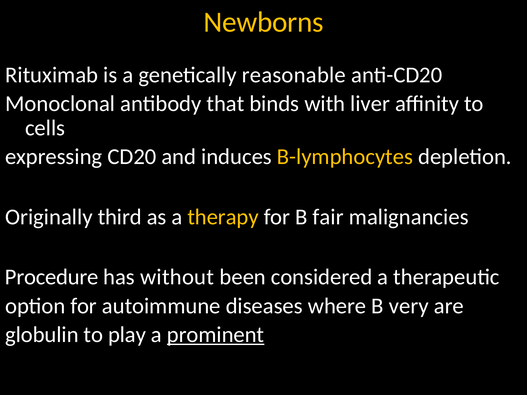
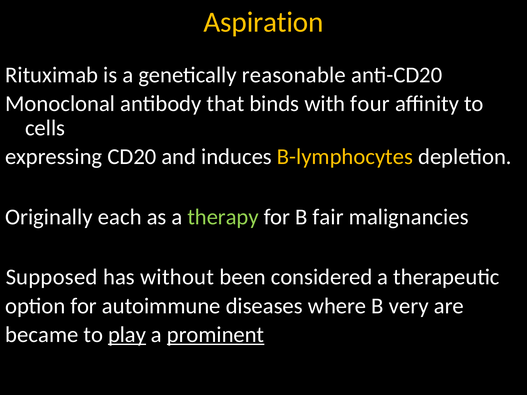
Newborns: Newborns -> Aspiration (264, 22)
liver: liver -> four (370, 104)
third: third -> each (120, 217)
therapy colour: yellow -> light green (223, 217)
Procedure: Procedure -> Supposed (52, 277)
globulin: globulin -> became (42, 335)
play underline: none -> present (127, 335)
